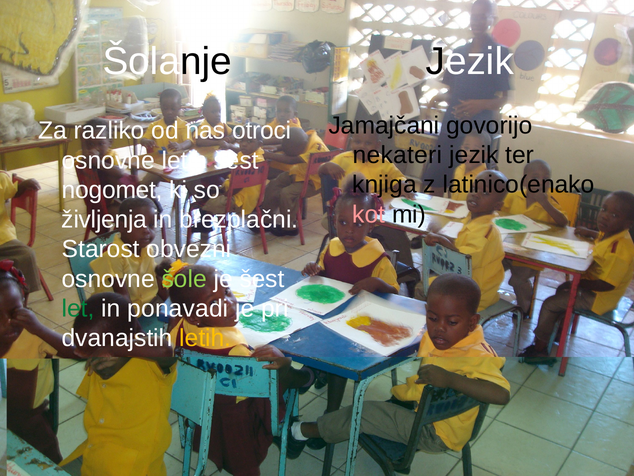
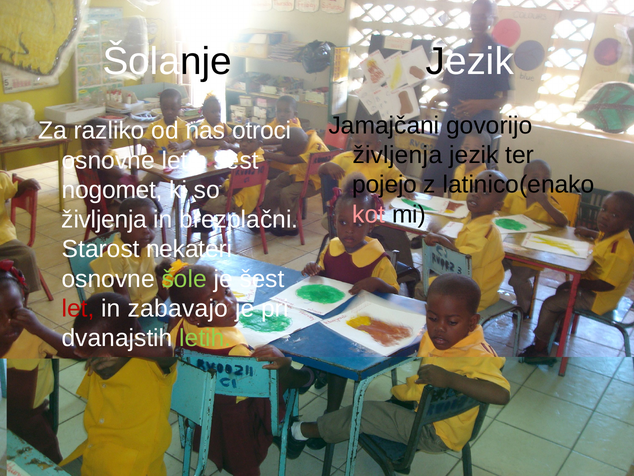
nekateri: nekateri -> življenja (397, 155)
knjiga: knjiga -> pojejo (385, 185)
obvezni: obvezni -> nekateri (189, 249)
let colour: green -> red (78, 308)
ponavadi: ponavadi -> zabavajo (178, 308)
letih colour: yellow -> light green (205, 338)
